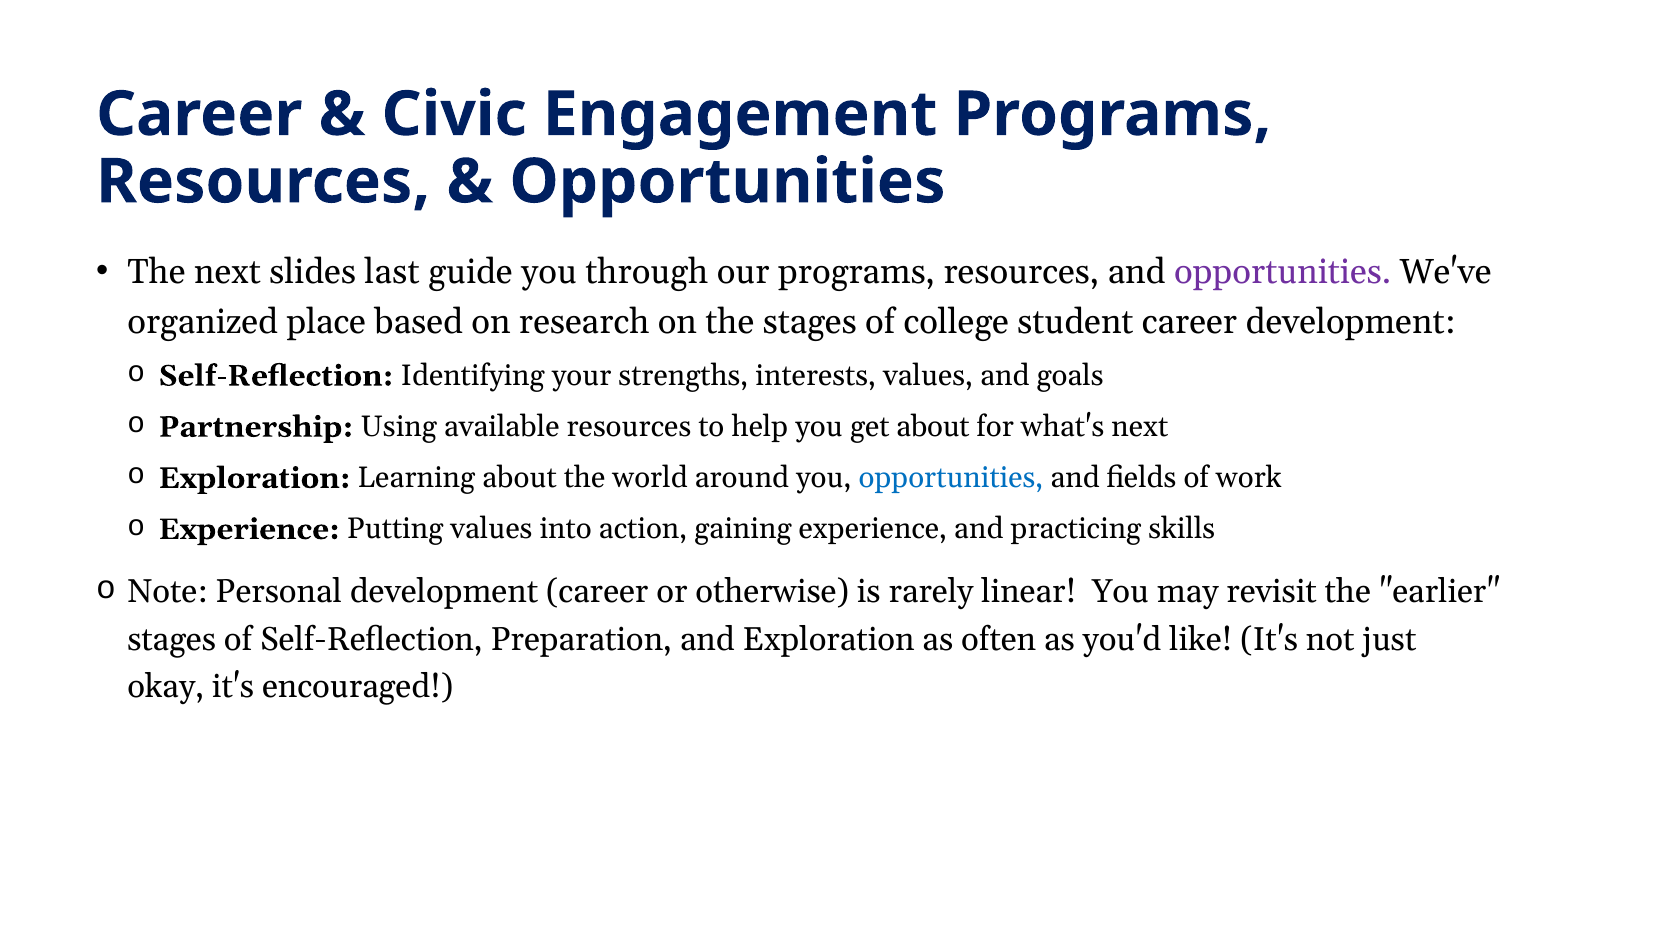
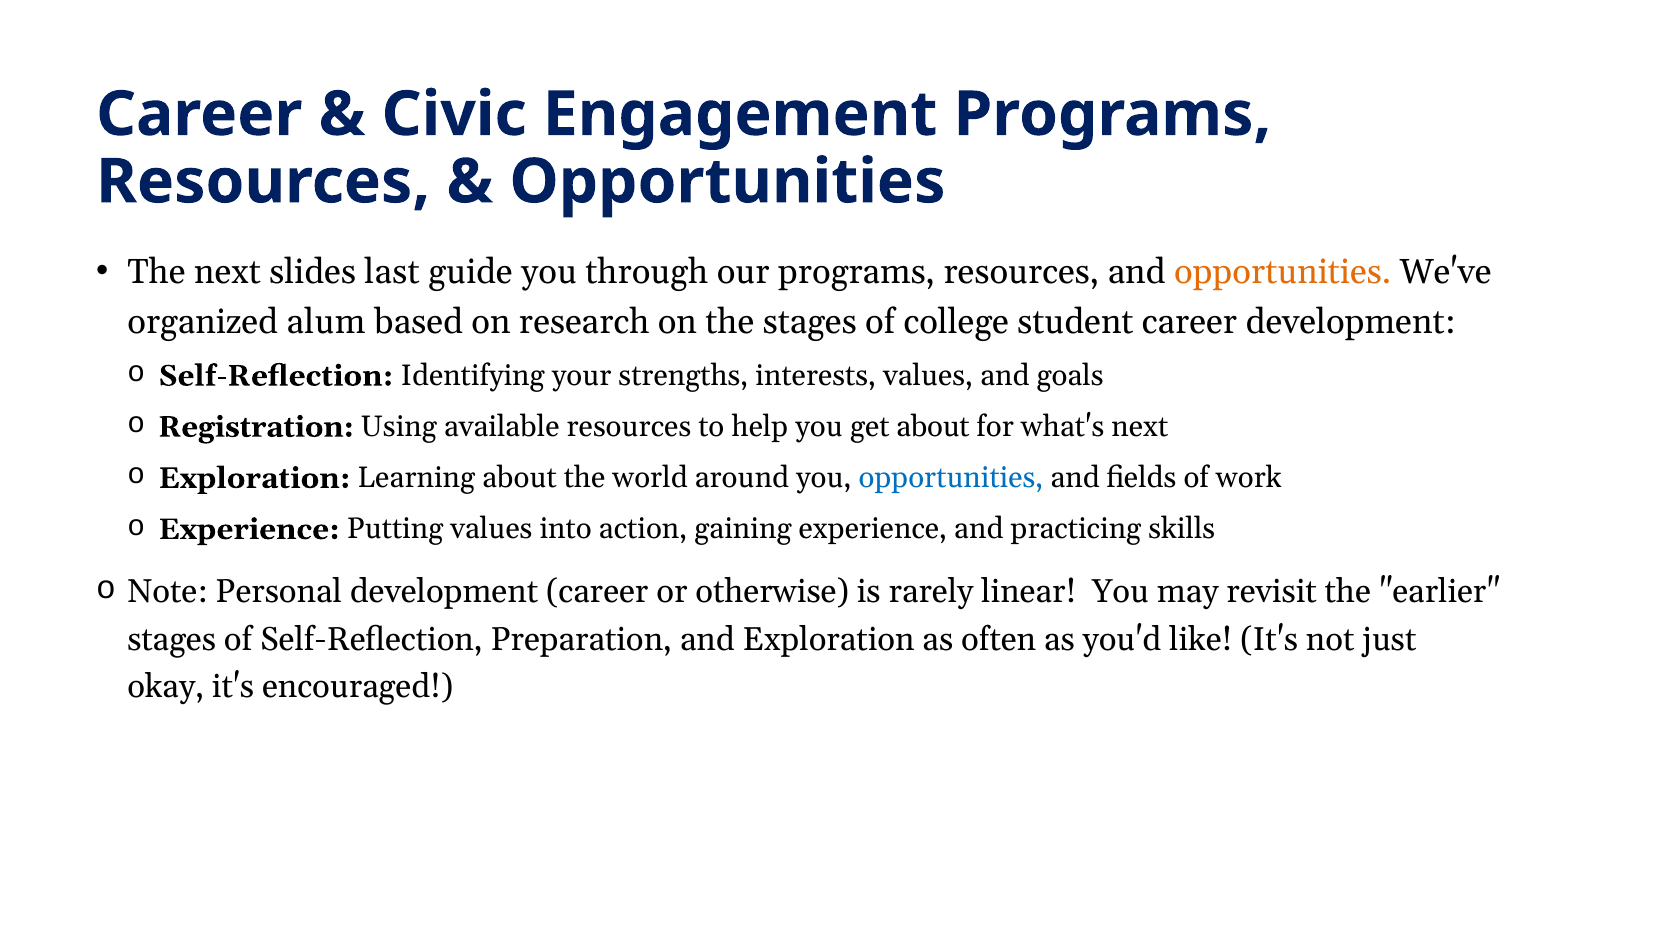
opportunities colour: purple -> orange (1283, 272)
place: place -> alum (326, 322)
Partnership: Partnership -> Registration (256, 427)
